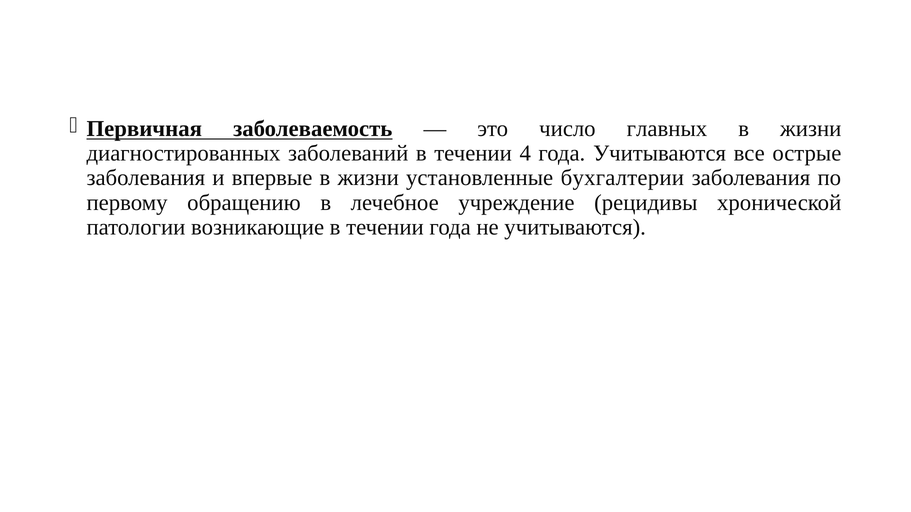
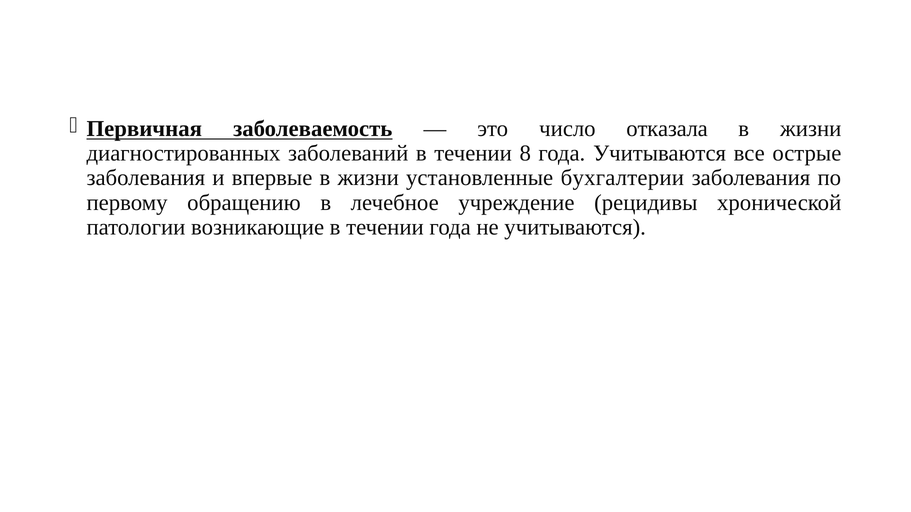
главных: главных -> отказала (667, 129)
4: 4 -> 8 (525, 154)
